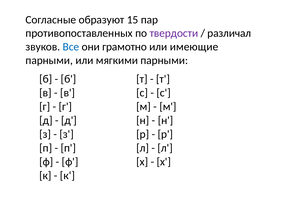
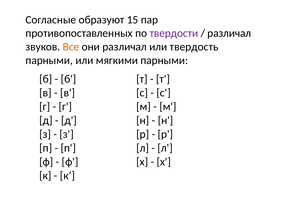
Все colour: blue -> orange (71, 47)
они грамотно: грамотно -> различал (125, 47)
имеющие: имеющие -> твердость (194, 47)
